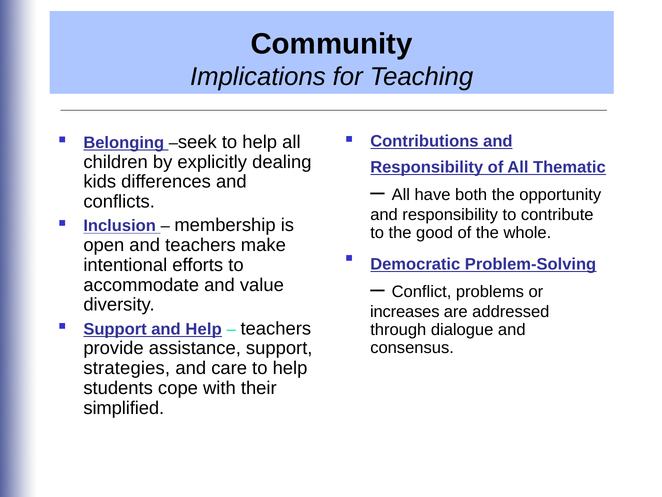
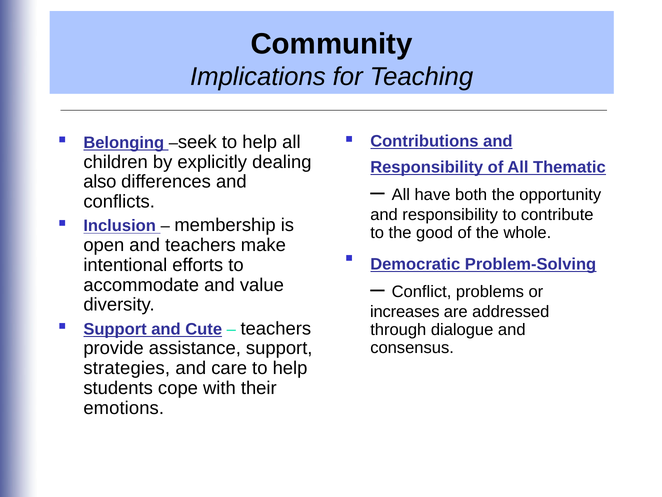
kids: kids -> also (100, 182)
and Help: Help -> Cute (204, 329)
simplified: simplified -> emotions (124, 408)
